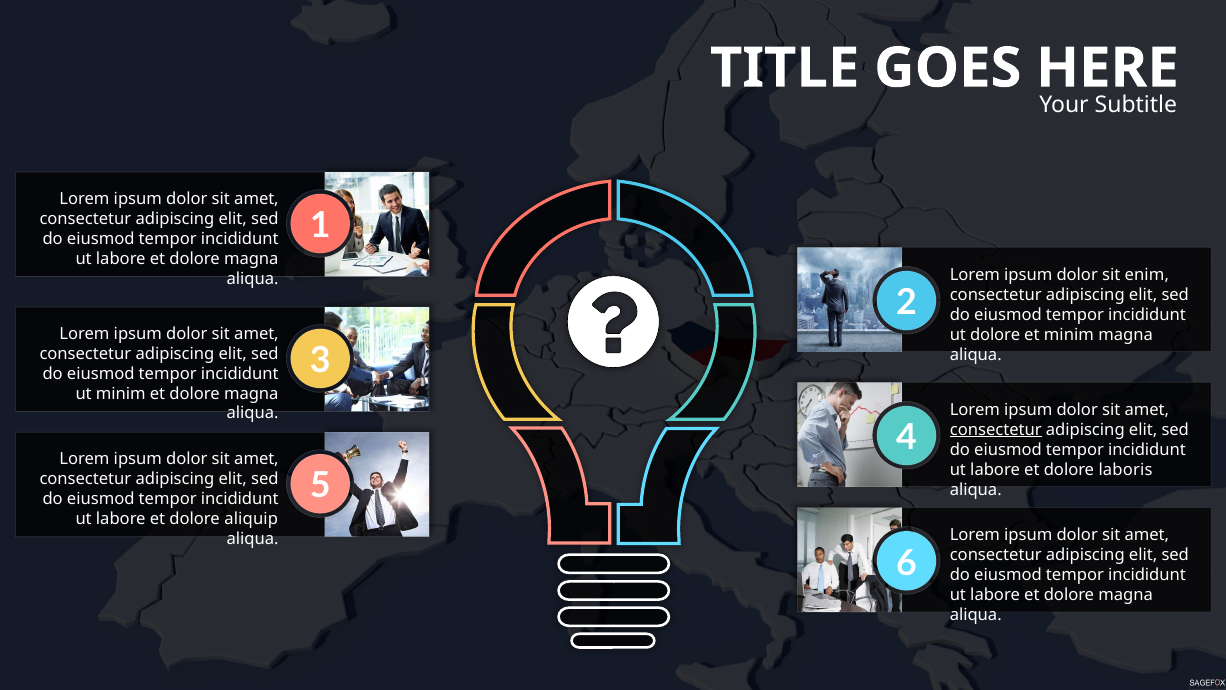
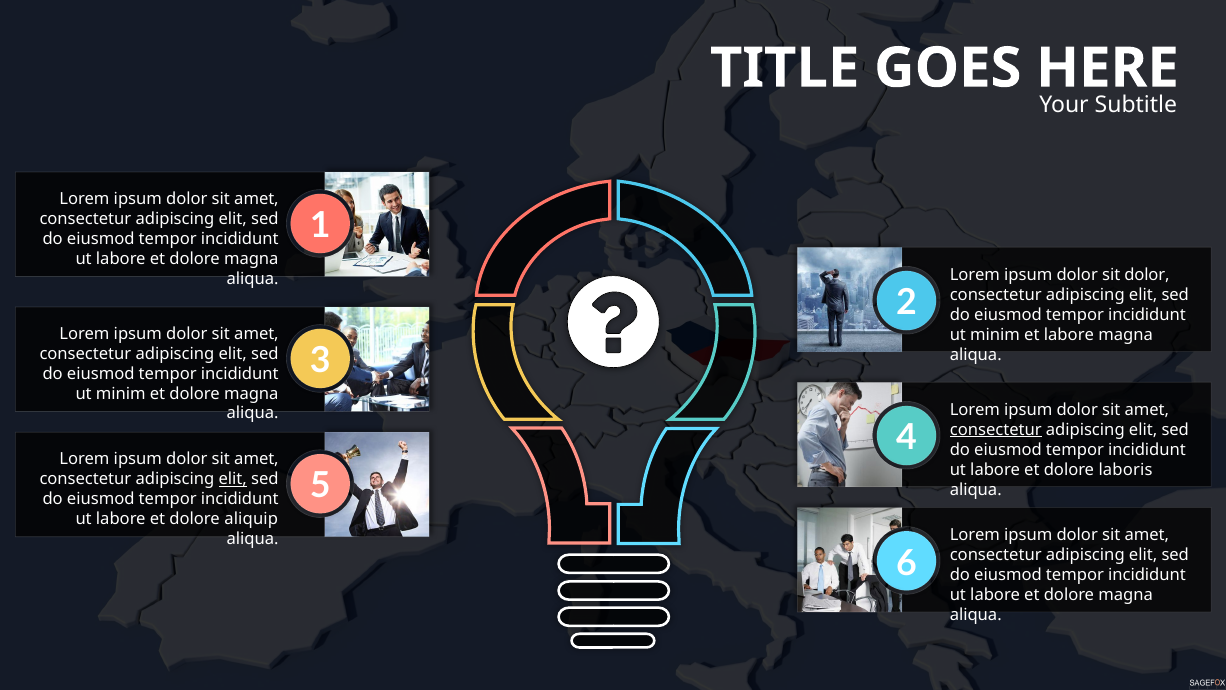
sit enim: enim -> dolor (1147, 275)
dolore: dolore -> minim (995, 334)
et minim: minim -> labore (1069, 334)
elit underline: none -> present (233, 479)
